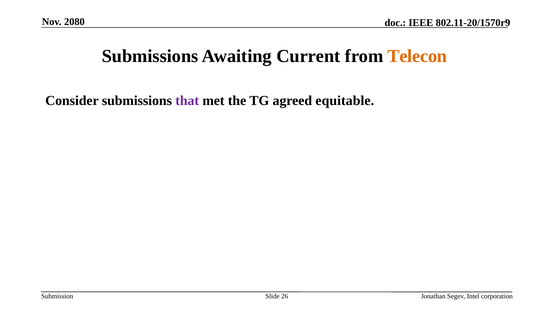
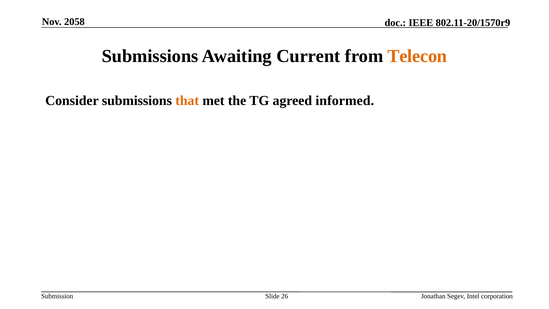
2080: 2080 -> 2058 (74, 22)
that colour: purple -> orange (187, 100)
equitable: equitable -> informed (345, 100)
